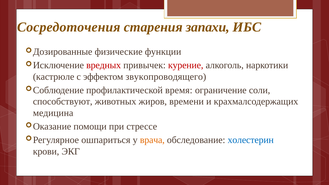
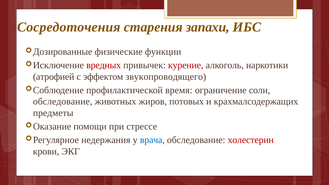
кастрюле: кастрюле -> атрофией (54, 77)
способствуют: способствуют -> обследование (63, 102)
времени: времени -> потовых (187, 102)
медицина: медицина -> предметы (53, 113)
ошпариться: ошпариться -> недержания (106, 140)
врача colour: orange -> blue (152, 140)
холестерин colour: blue -> red (251, 140)
